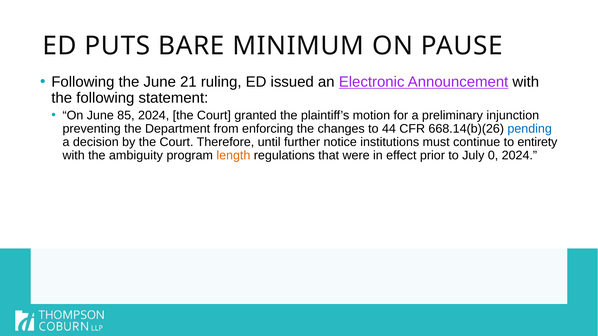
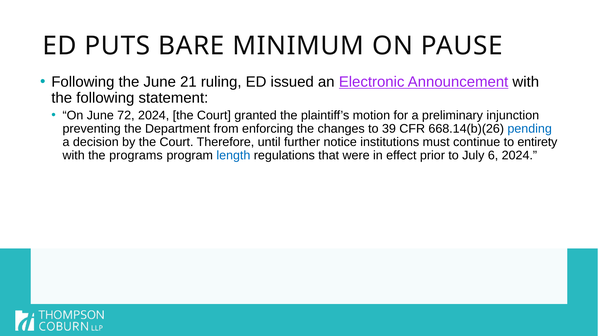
85: 85 -> 72 (126, 115)
44: 44 -> 39 (389, 129)
ambiguity: ambiguity -> programs (136, 156)
length colour: orange -> blue (233, 156)
0: 0 -> 6 (493, 156)
